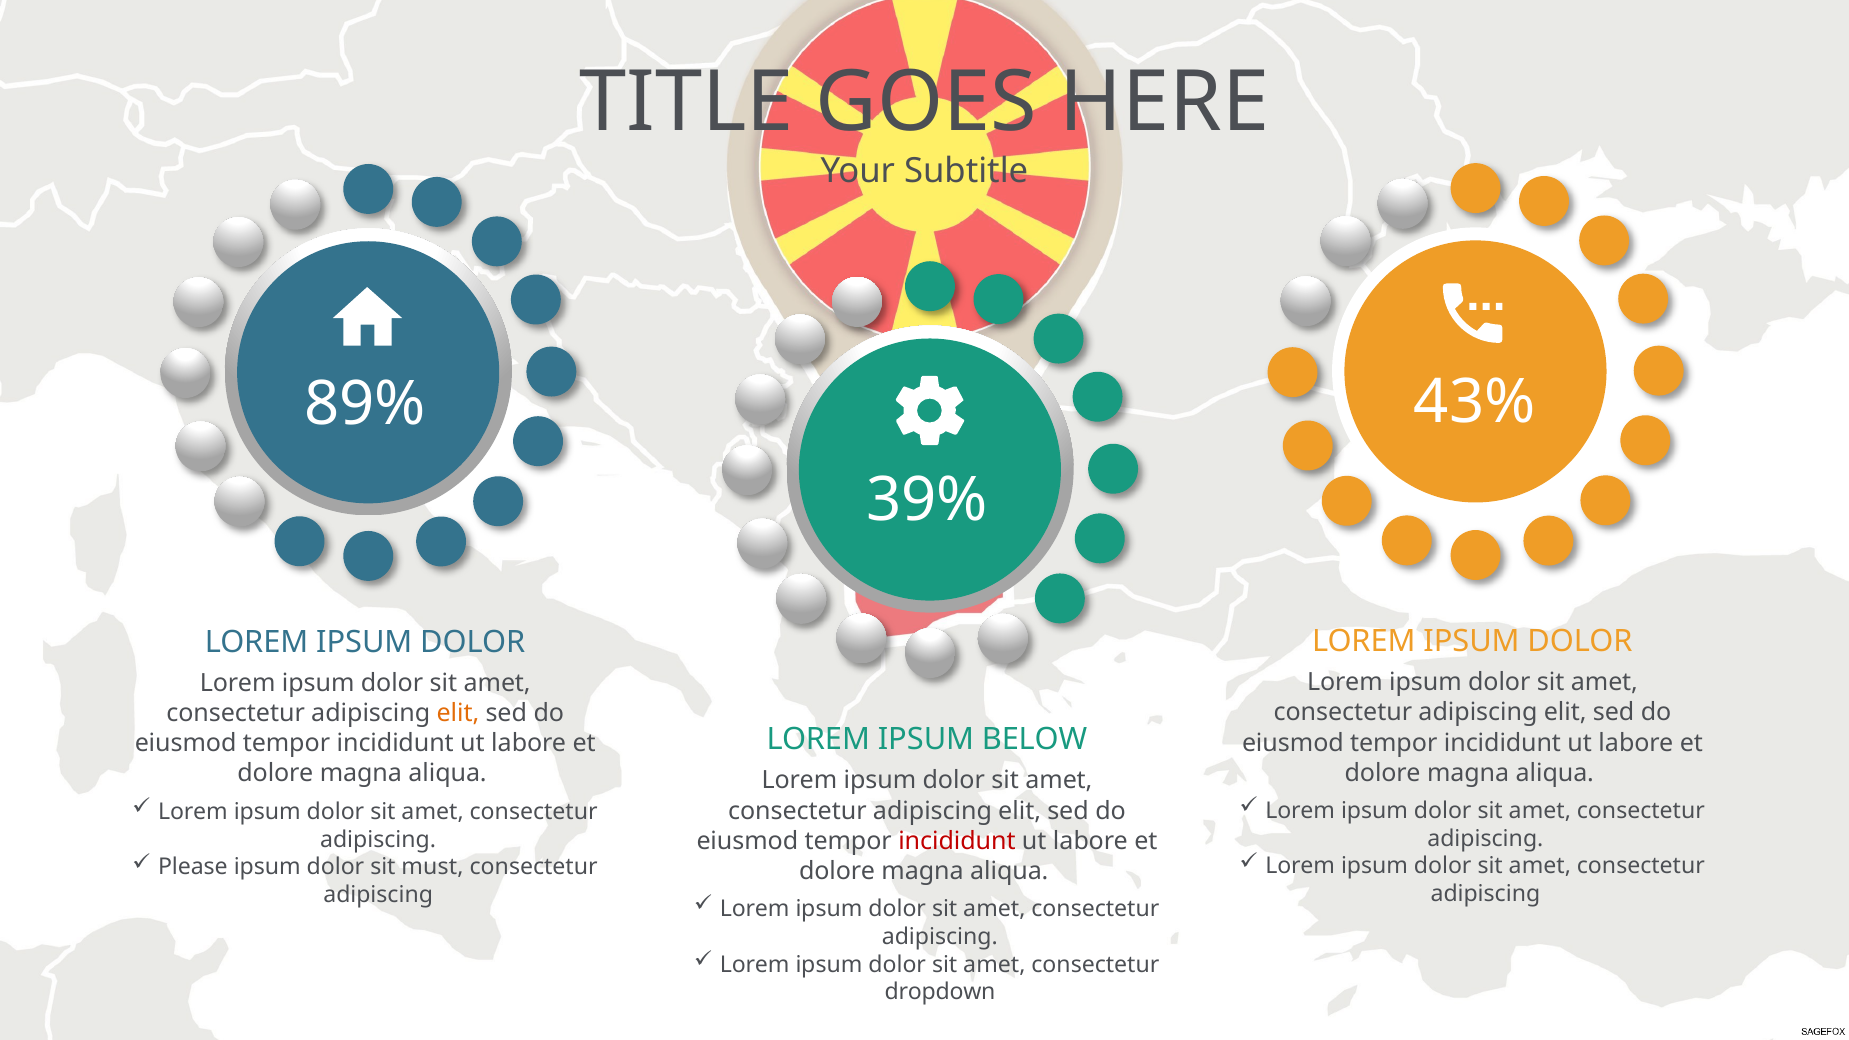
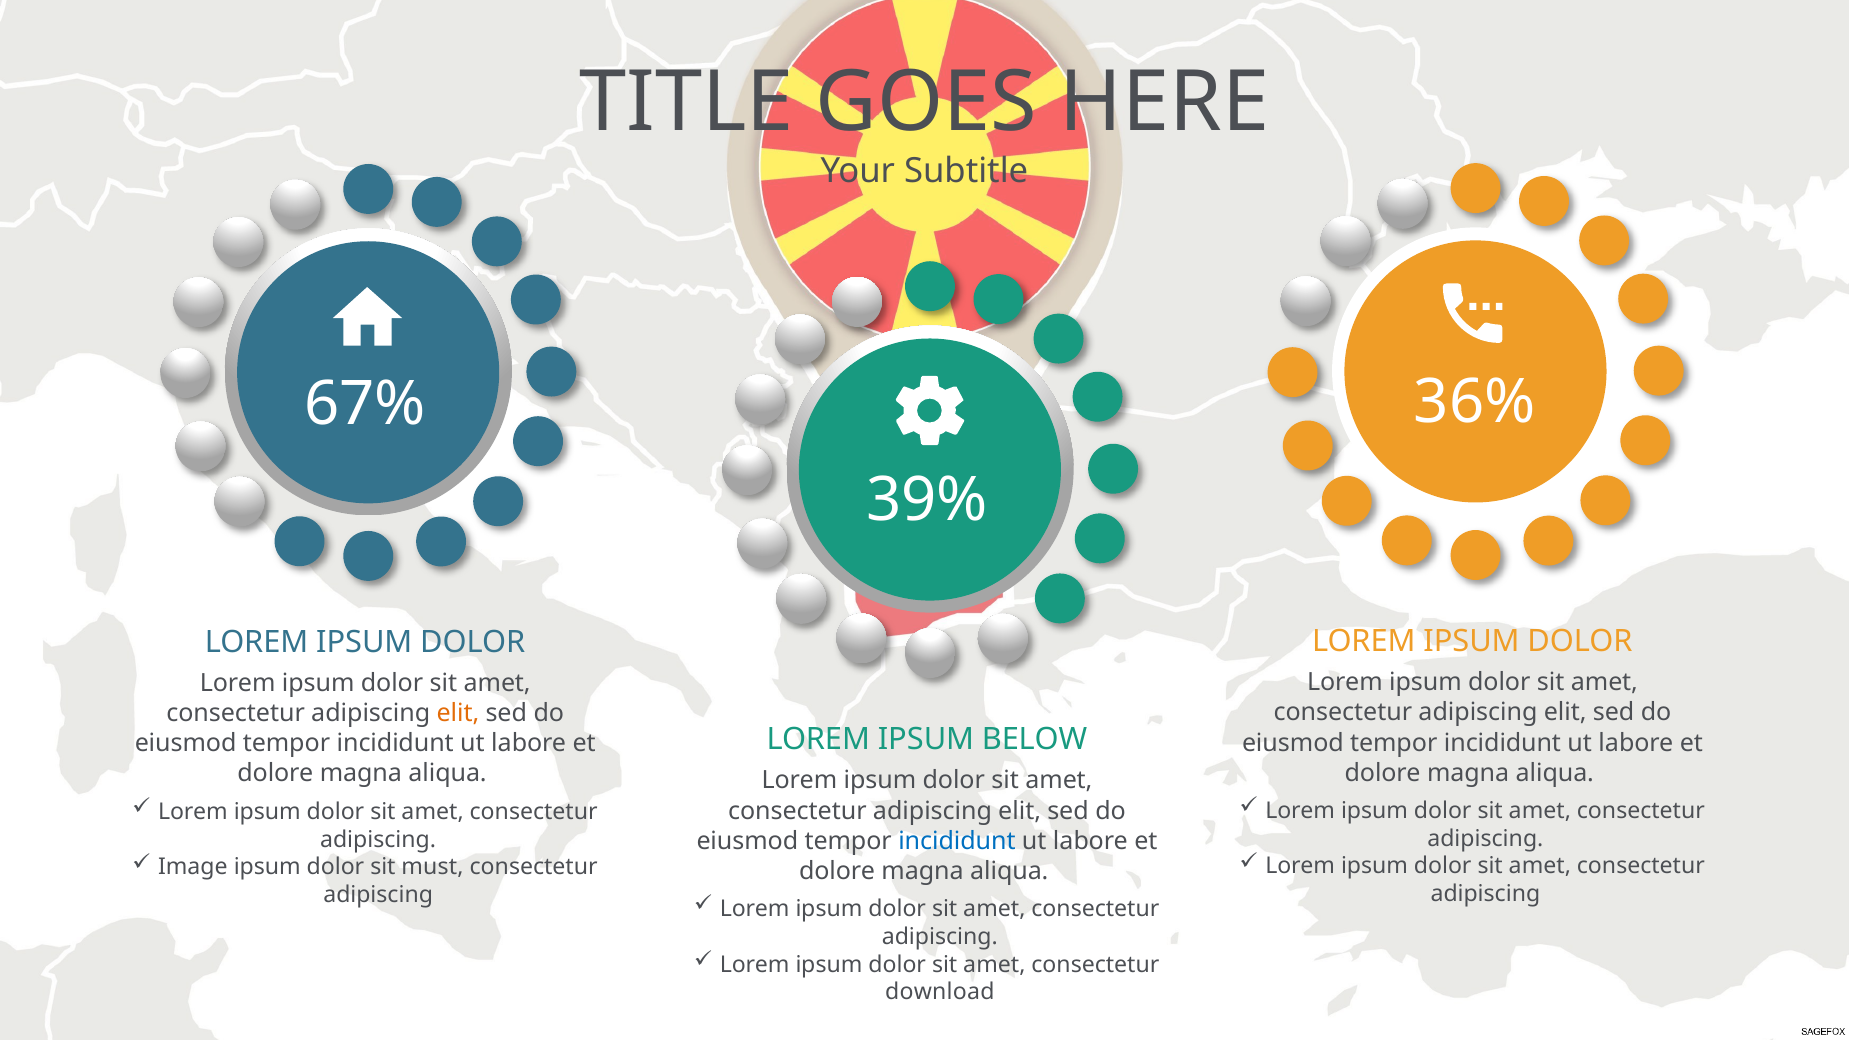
43%: 43% -> 36% (1475, 402)
89%: 89% -> 67% (365, 404)
incididunt colour: red -> blue (957, 841)
Please: Please -> Image (193, 867)
dropdown: dropdown -> download (940, 992)
